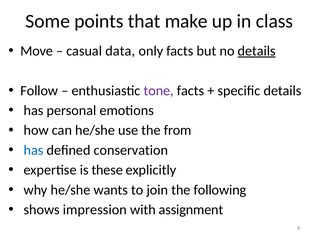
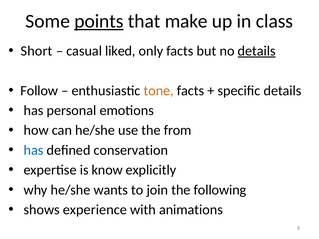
points underline: none -> present (99, 21)
Move: Move -> Short (37, 51)
data: data -> liked (120, 51)
tone colour: purple -> orange (159, 91)
these: these -> know (107, 170)
impression: impression -> experience (95, 210)
assignment: assignment -> animations (191, 210)
